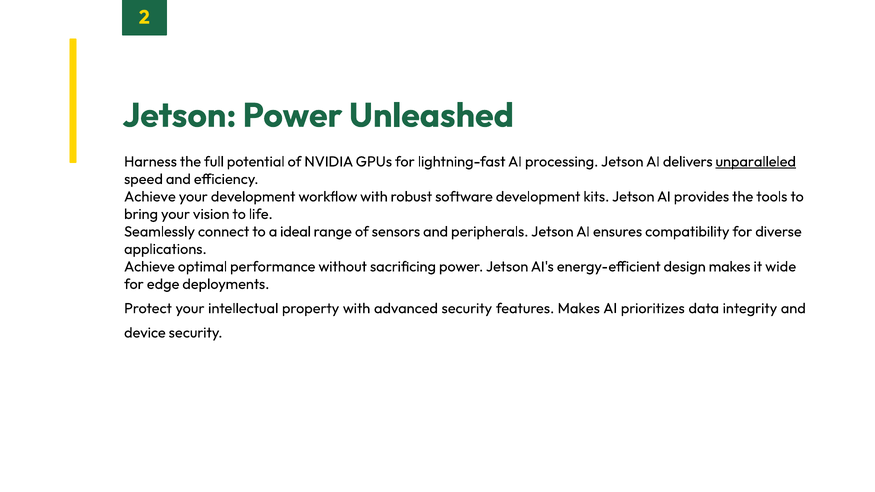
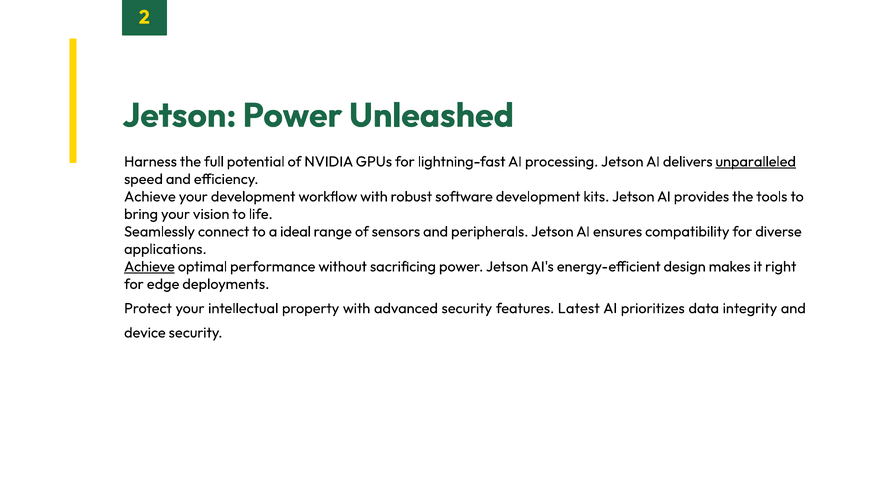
Achieve underline: none -> present (149, 267)
wide: wide -> right (781, 267)
features Makes: Makes -> Latest (579, 309)
